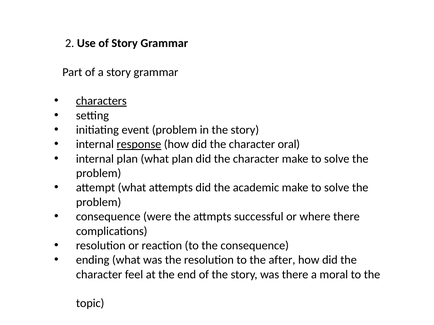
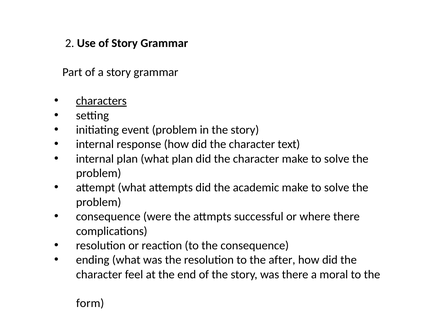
response underline: present -> none (139, 145)
oral: oral -> text (289, 145)
topic: topic -> form (90, 304)
